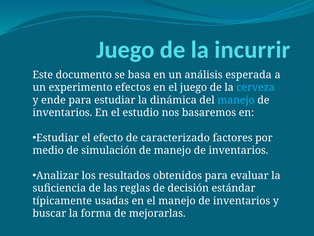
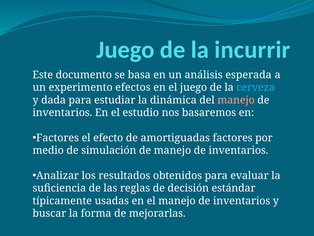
ende: ende -> dada (53, 100)
manejo colour: light blue -> pink (236, 100)
Estudiar: Estudiar -> Factores (58, 138)
caracterizado: caracterizado -> amortiguadas (175, 138)
